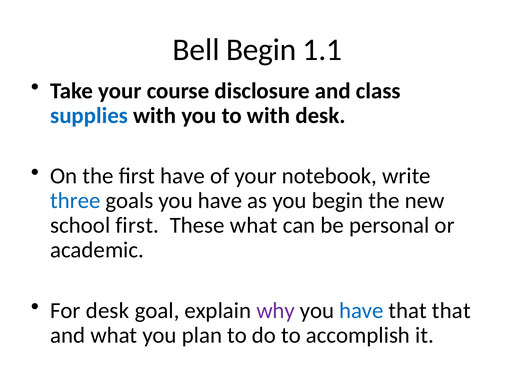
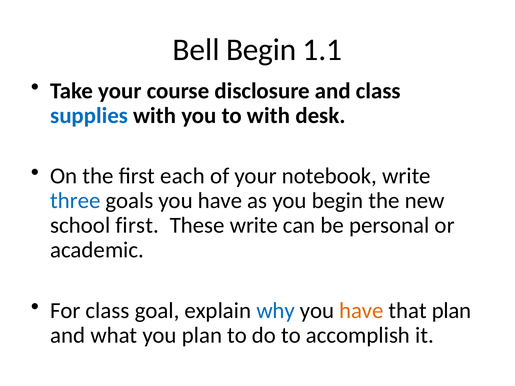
first have: have -> each (182, 176)
These what: what -> write (254, 226)
For desk: desk -> class (108, 311)
why colour: purple -> blue (276, 311)
have colour: blue -> orange (361, 311)
that that: that -> plan (451, 311)
